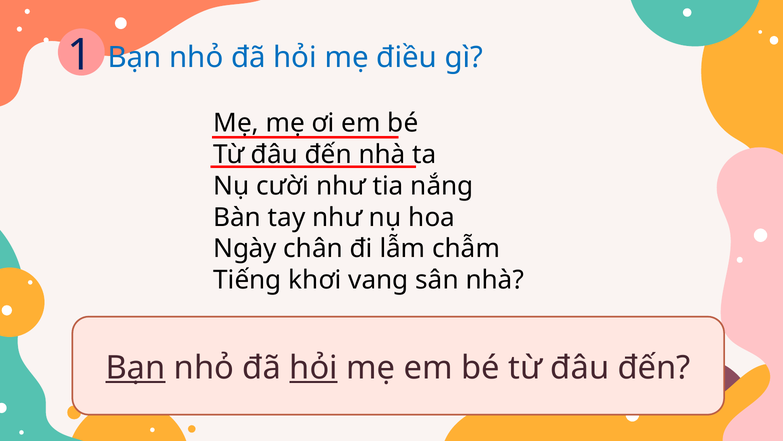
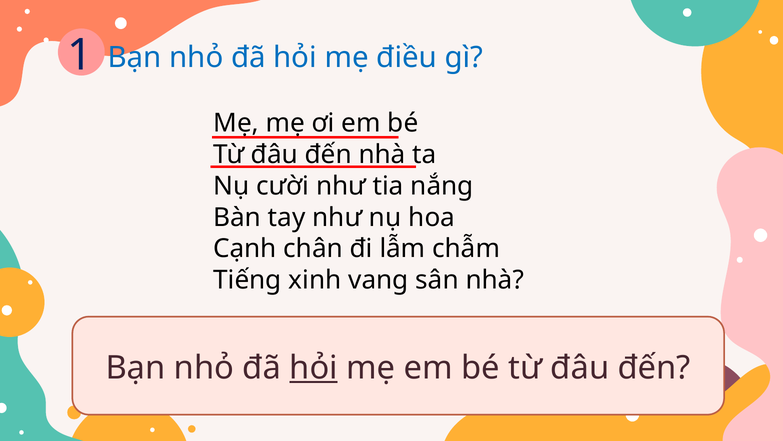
Ngày: Ngày -> Cạnh (245, 249)
khơi: khơi -> xinh (315, 280)
Bạn underline: present -> none (136, 368)
